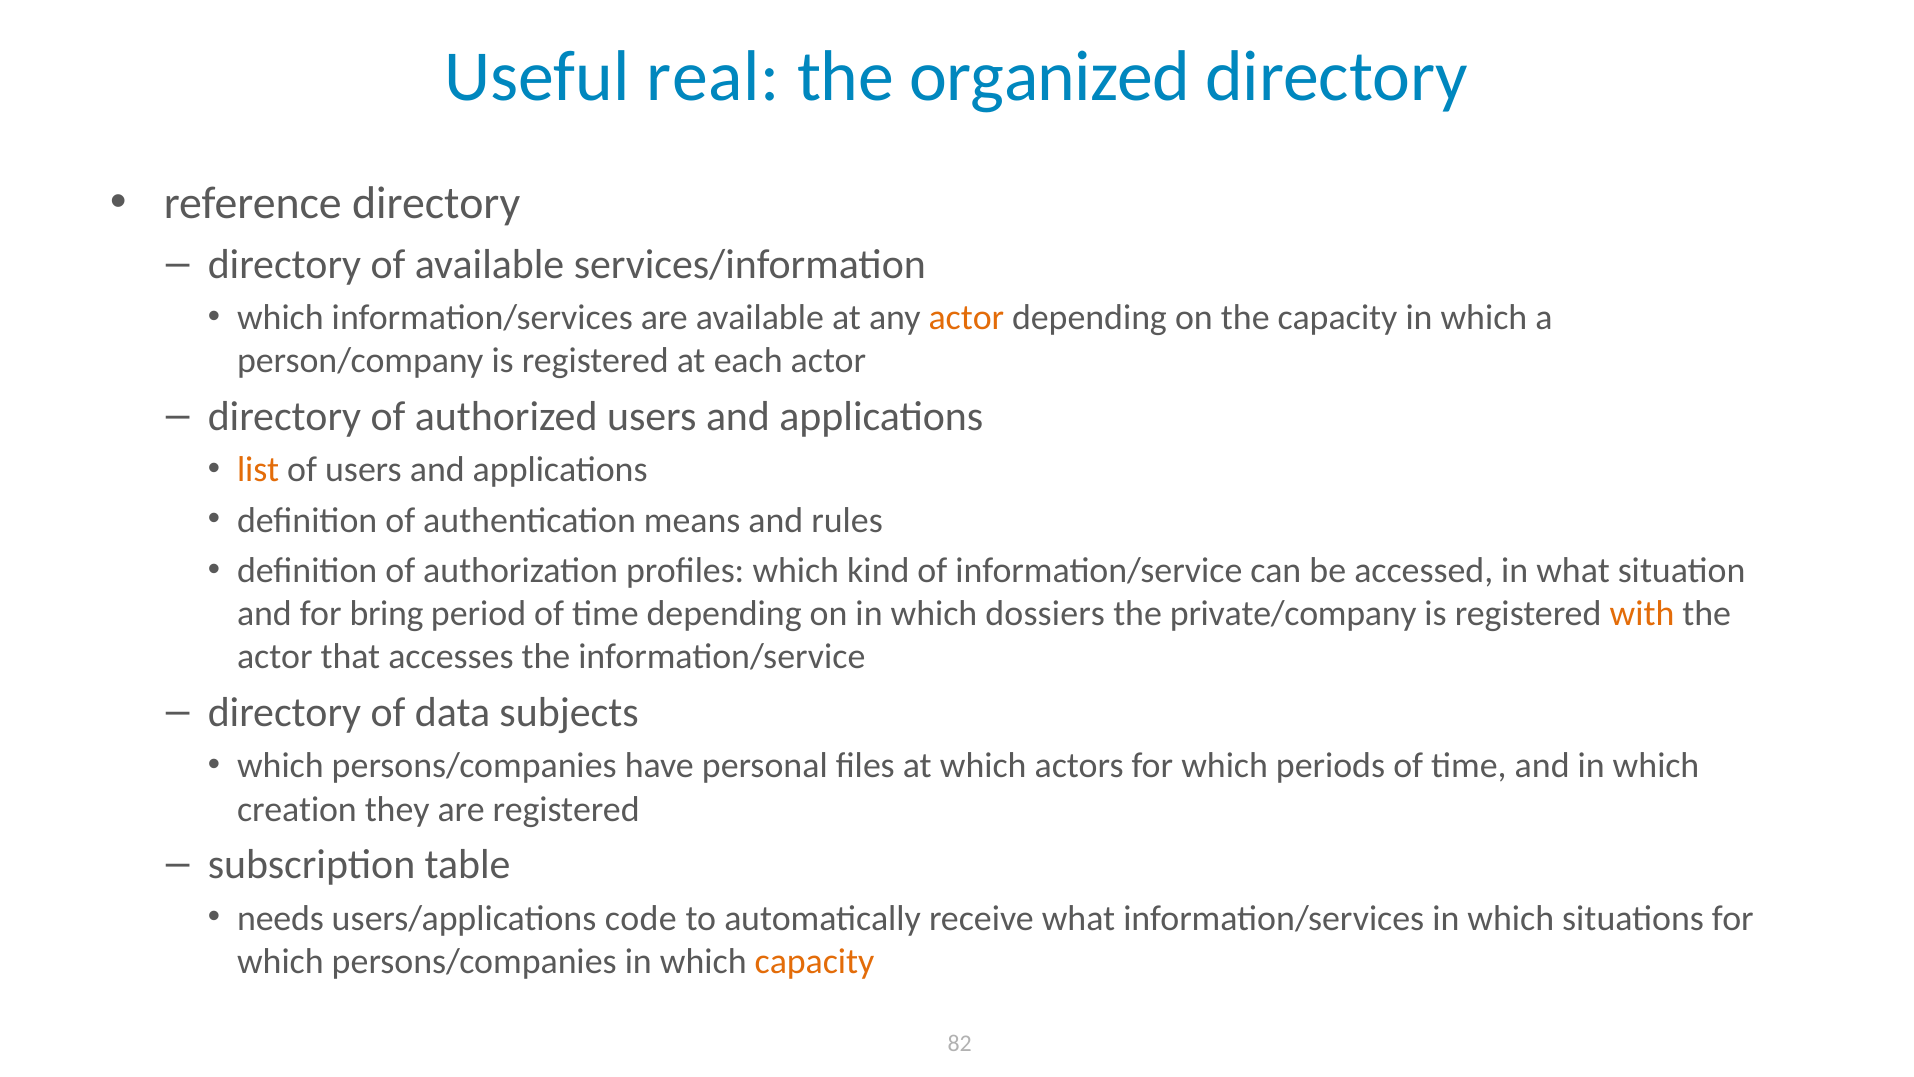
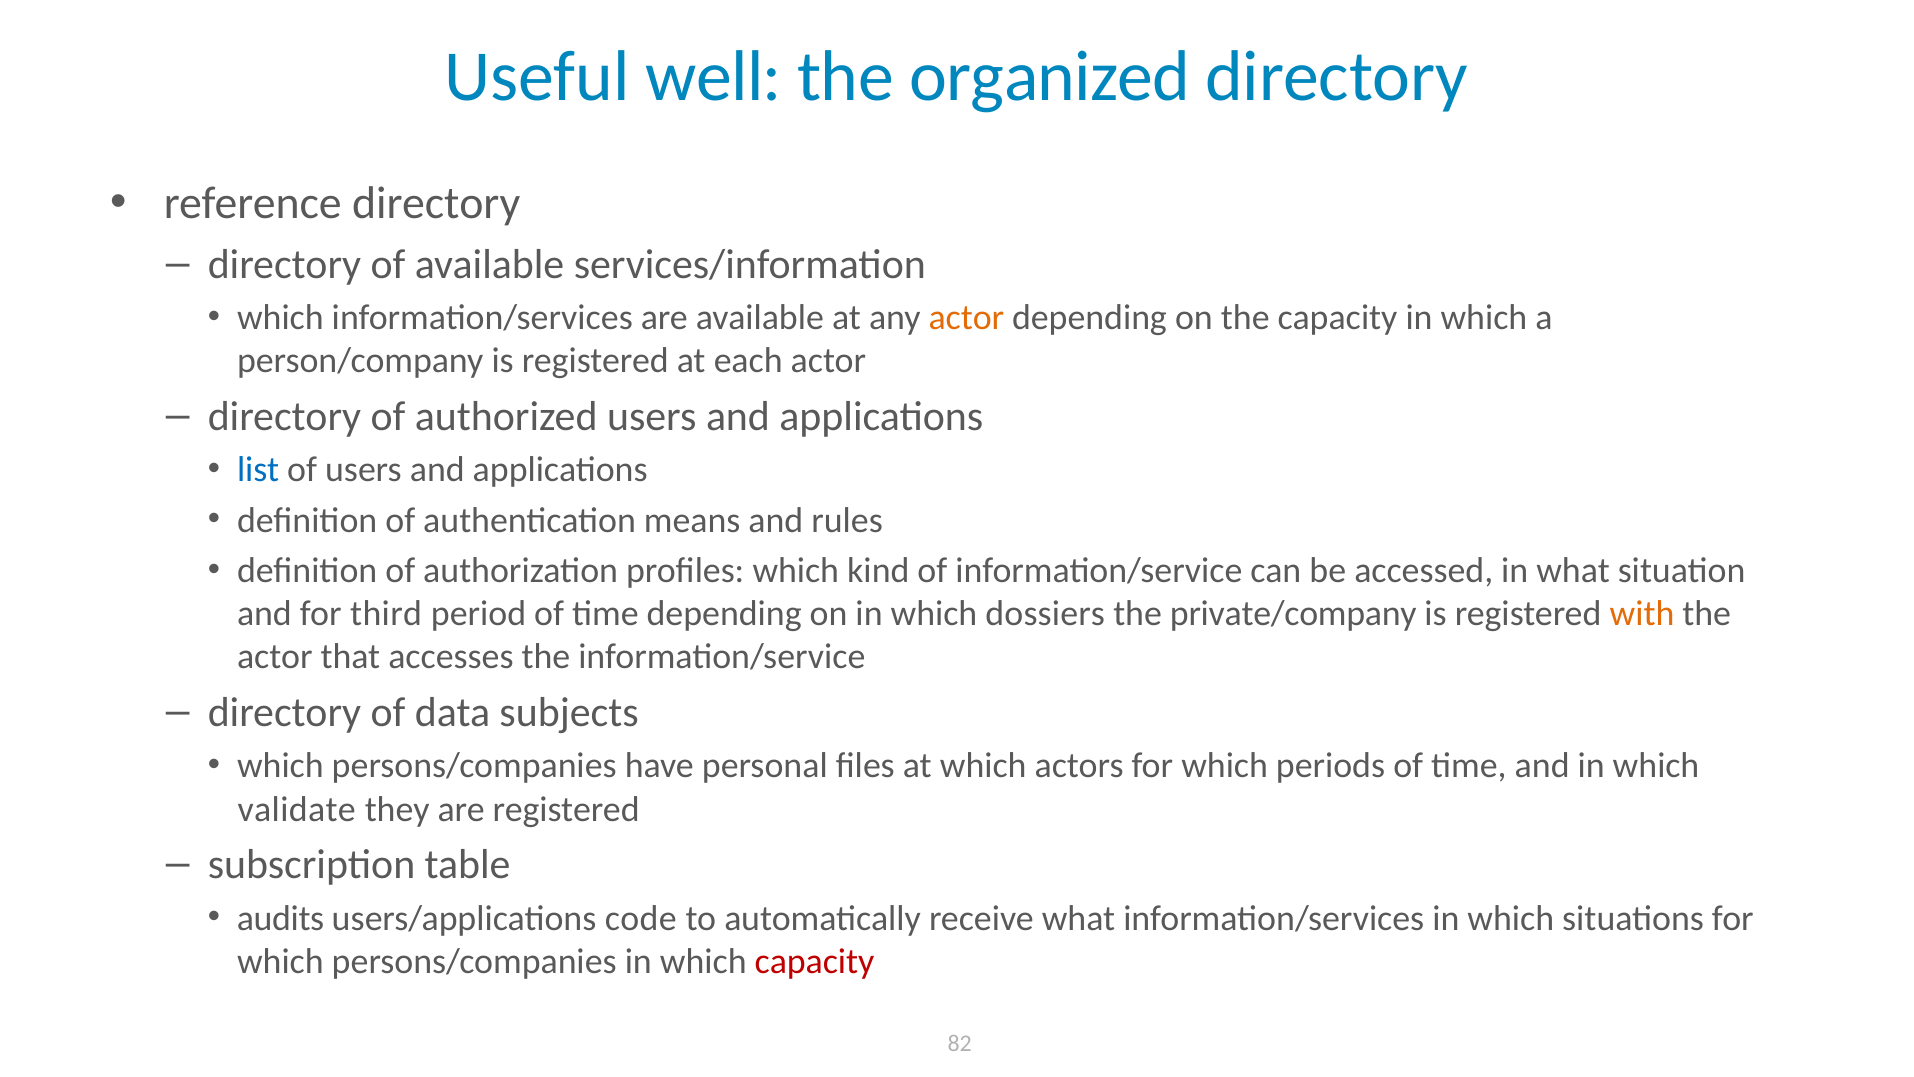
real: real -> well (714, 76)
list colour: orange -> blue (258, 470)
bring: bring -> third (386, 613)
creation: creation -> validate (297, 809)
needs: needs -> audits (281, 918)
capacity colour: orange -> red (814, 961)
